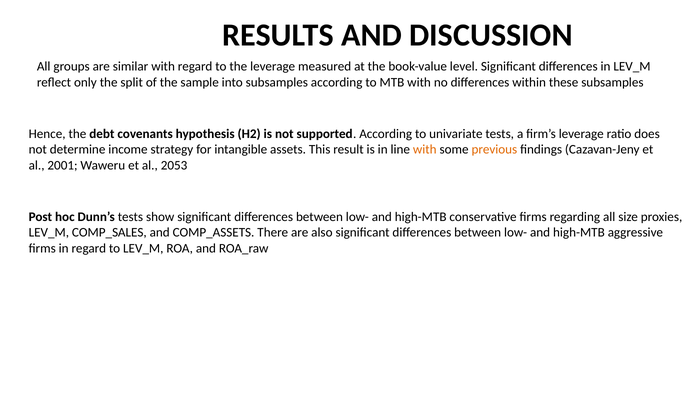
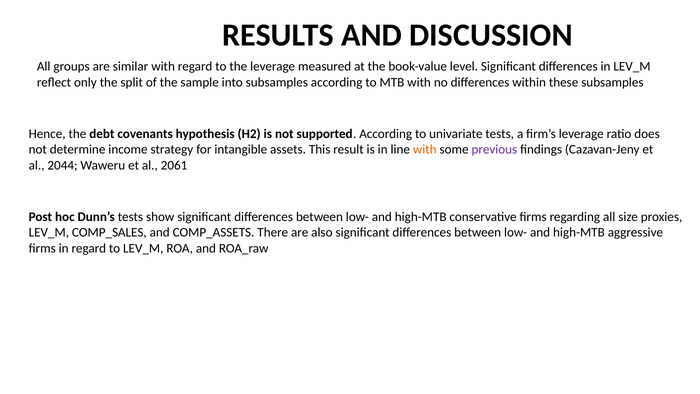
previous colour: orange -> purple (494, 149)
2001: 2001 -> 2044 (63, 165)
2053: 2053 -> 2061 (174, 165)
